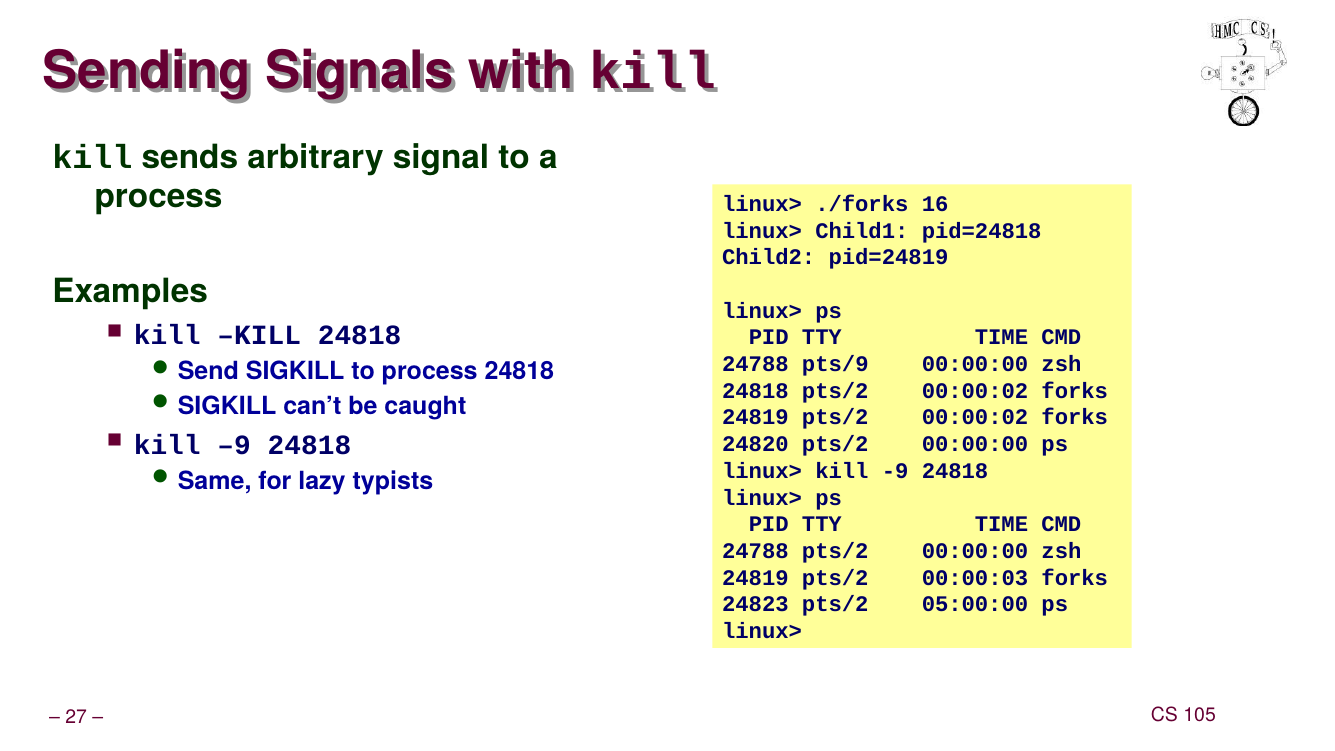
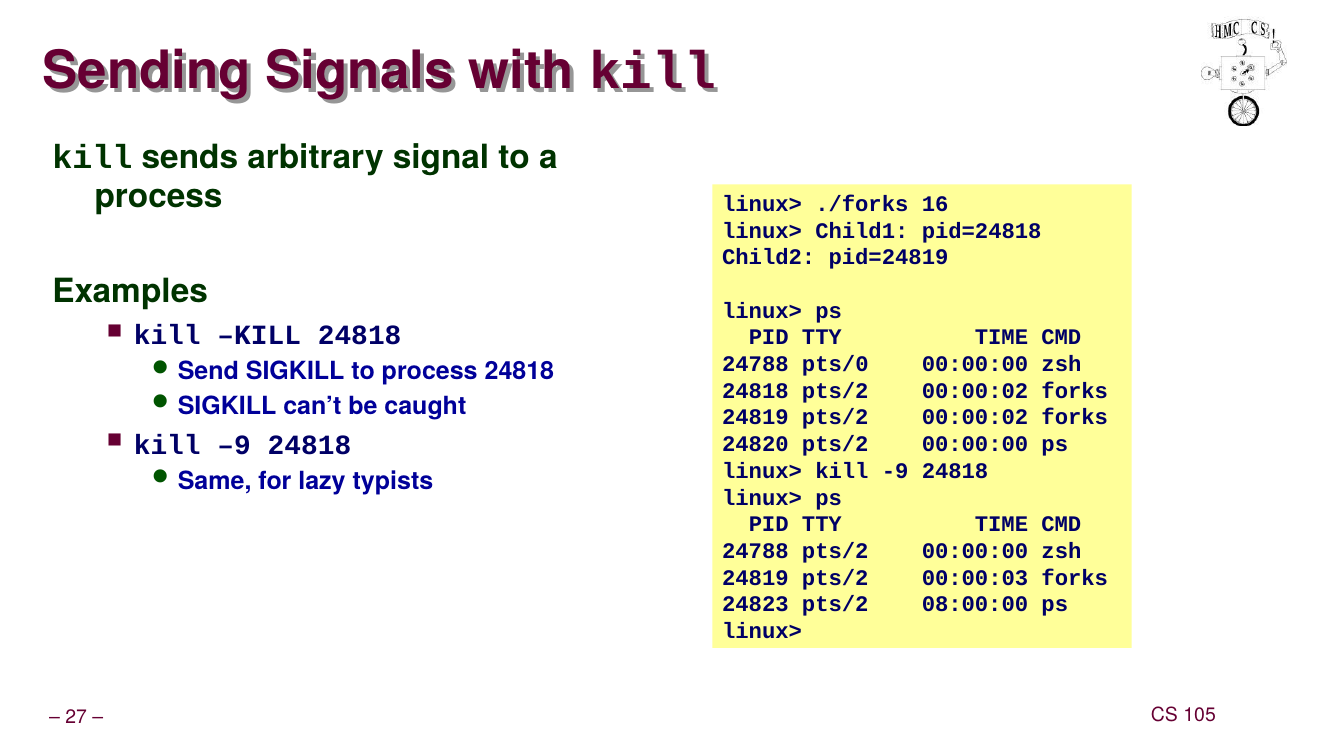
pts/9: pts/9 -> pts/0 (835, 364)
05:00:00: 05:00:00 -> 08:00:00 (975, 604)
